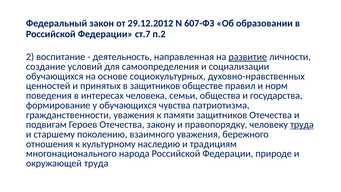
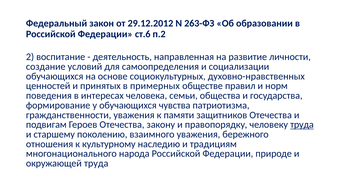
607-ФЗ: 607-ФЗ -> 263-ФЗ (199, 23)
ст.7: ст.7 -> ст.6 (143, 34)
развитие underline: present -> none (248, 57)
в защитников: защитников -> примерных (155, 86)
